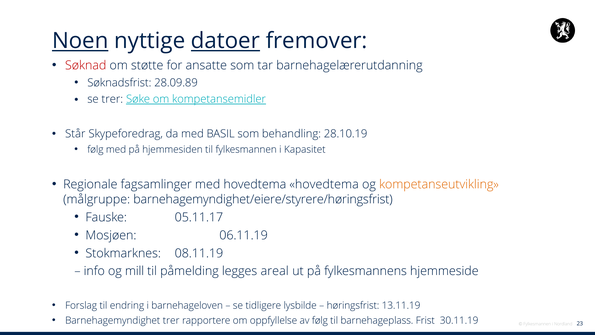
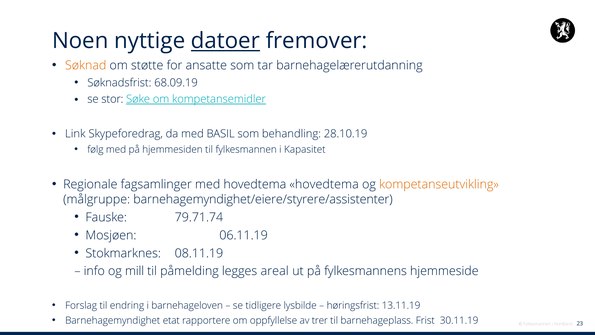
Noen underline: present -> none (80, 41)
Søknad colour: red -> orange (86, 65)
28.09.89: 28.09.89 -> 68.09.19 (176, 83)
se trer: trer -> stor (112, 99)
Står: Står -> Link (75, 134)
barnehagemyndighet/eiere/styrere/høringsfrist: barnehagemyndighet/eiere/styrere/høringsfrist -> barnehagemyndighet/eiere/styrere/assistenter (263, 199)
05.11.17: 05.11.17 -> 79.71.74 (199, 217)
Barnehagemyndighet trer: trer -> etat (171, 320)
av følg: følg -> trer (320, 320)
